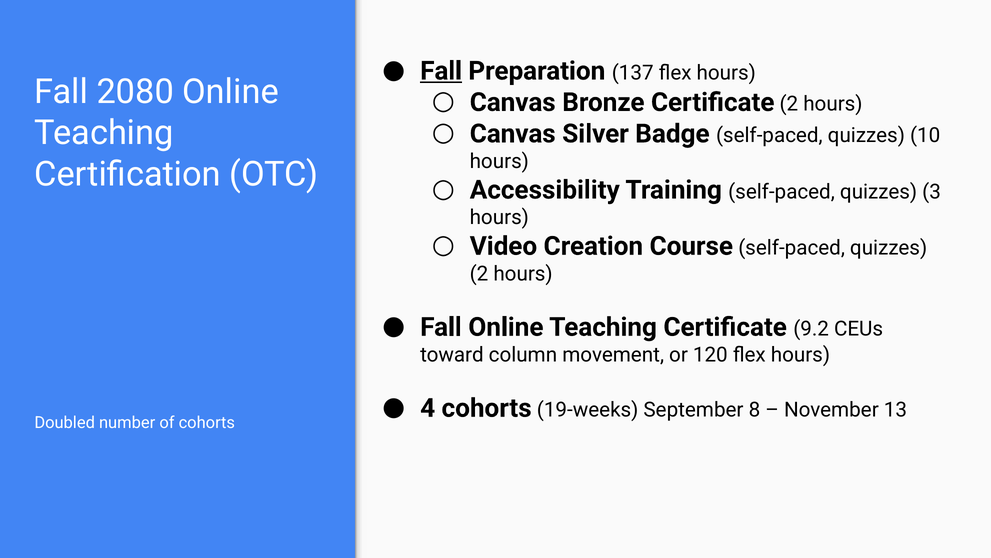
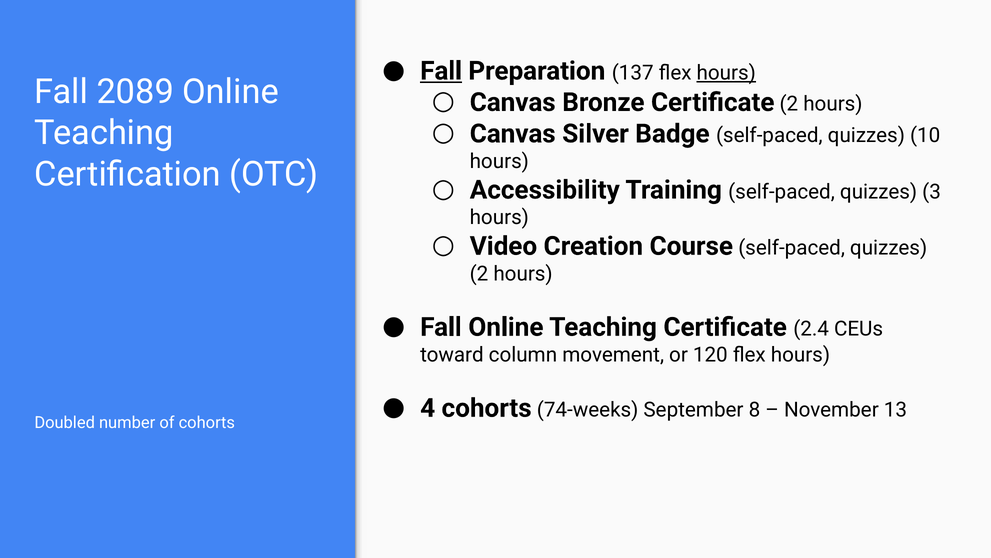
hours underline: none -> present (726, 73)
2080: 2080 -> 2089 (135, 92)
9.2: 9.2 -> 2.4 (811, 329)
19-weeks: 19-weeks -> 74-weeks (588, 410)
